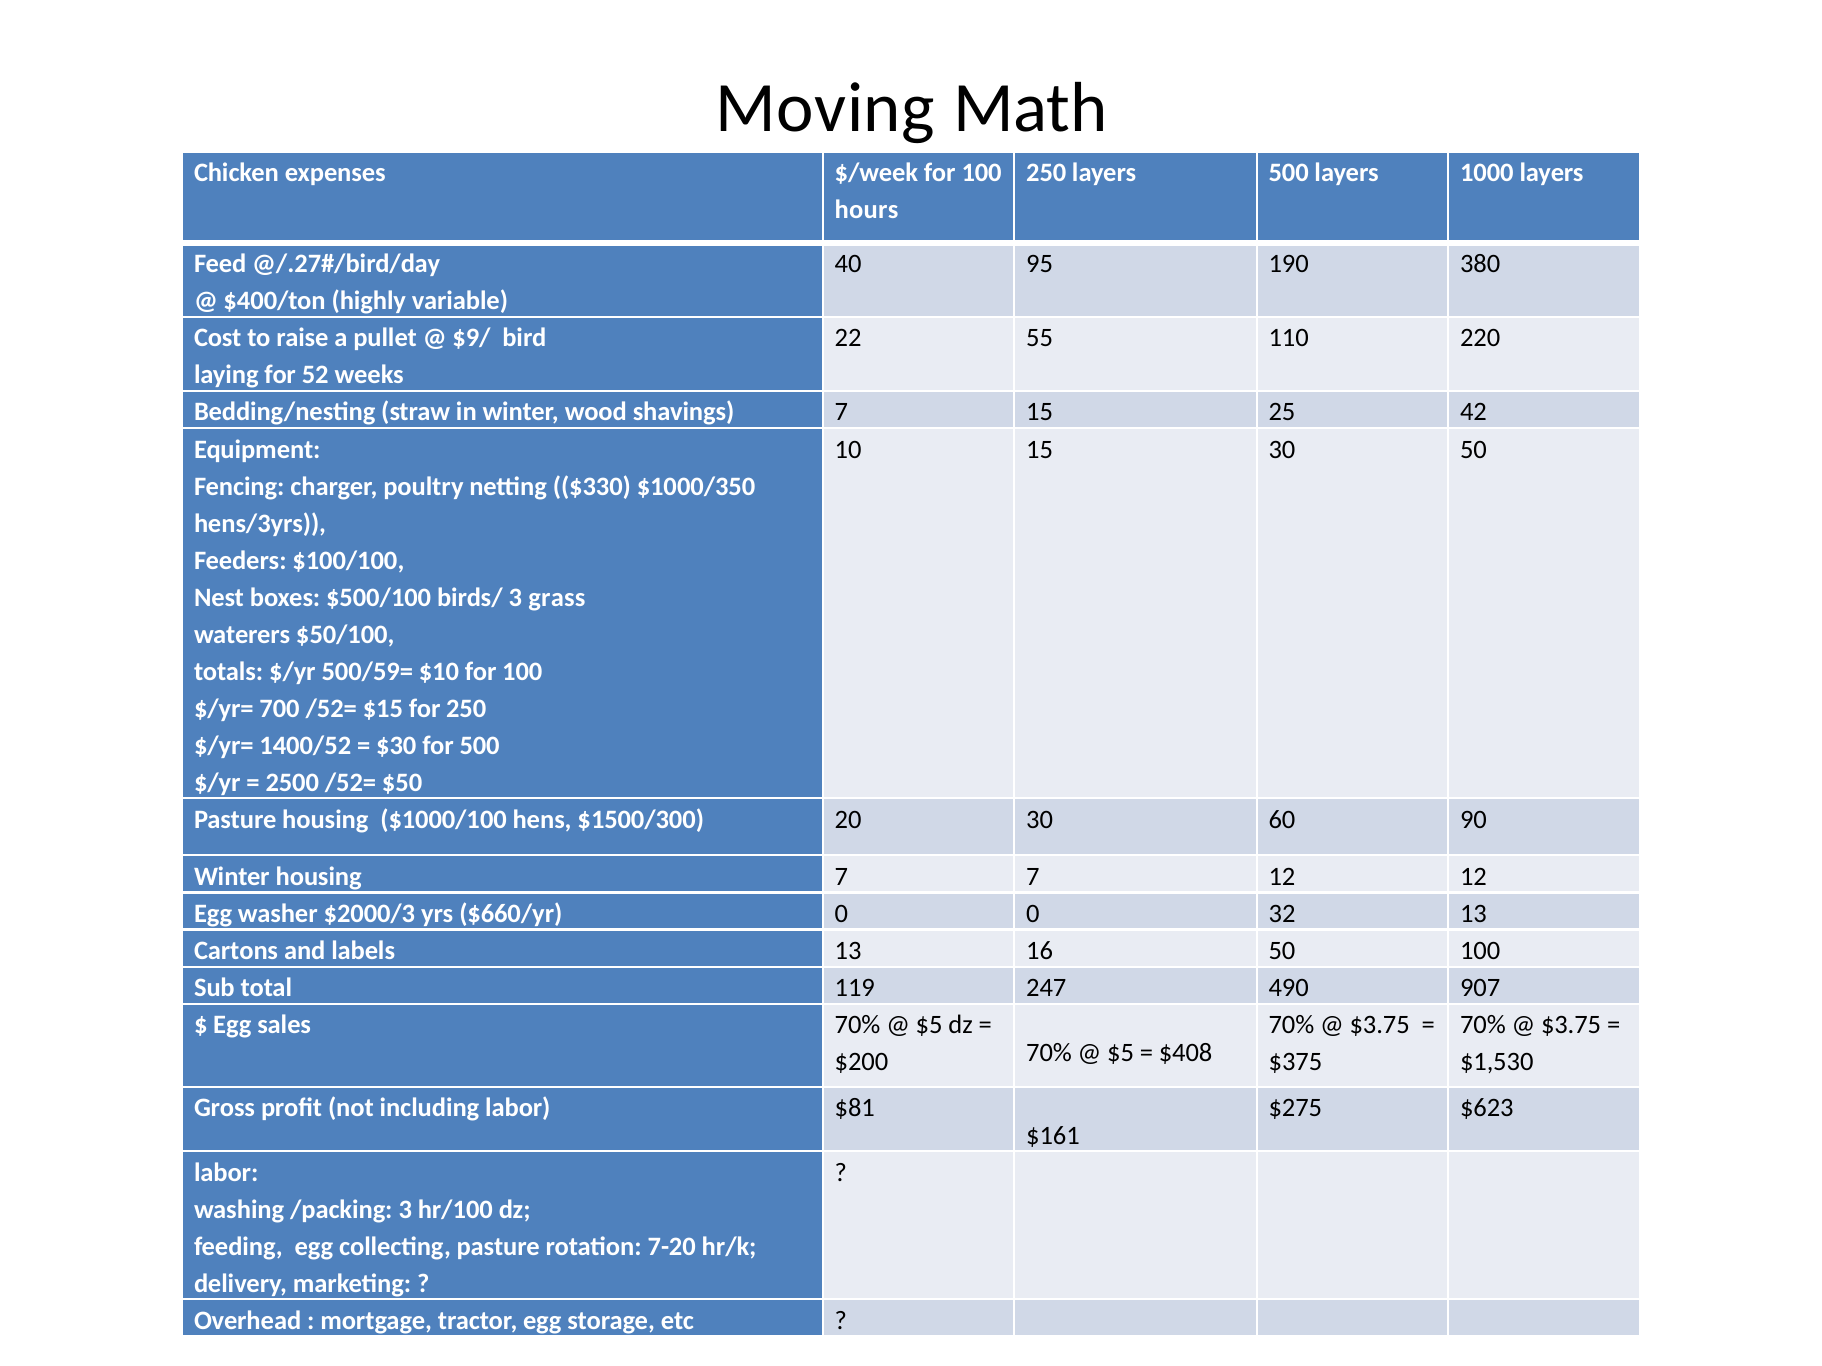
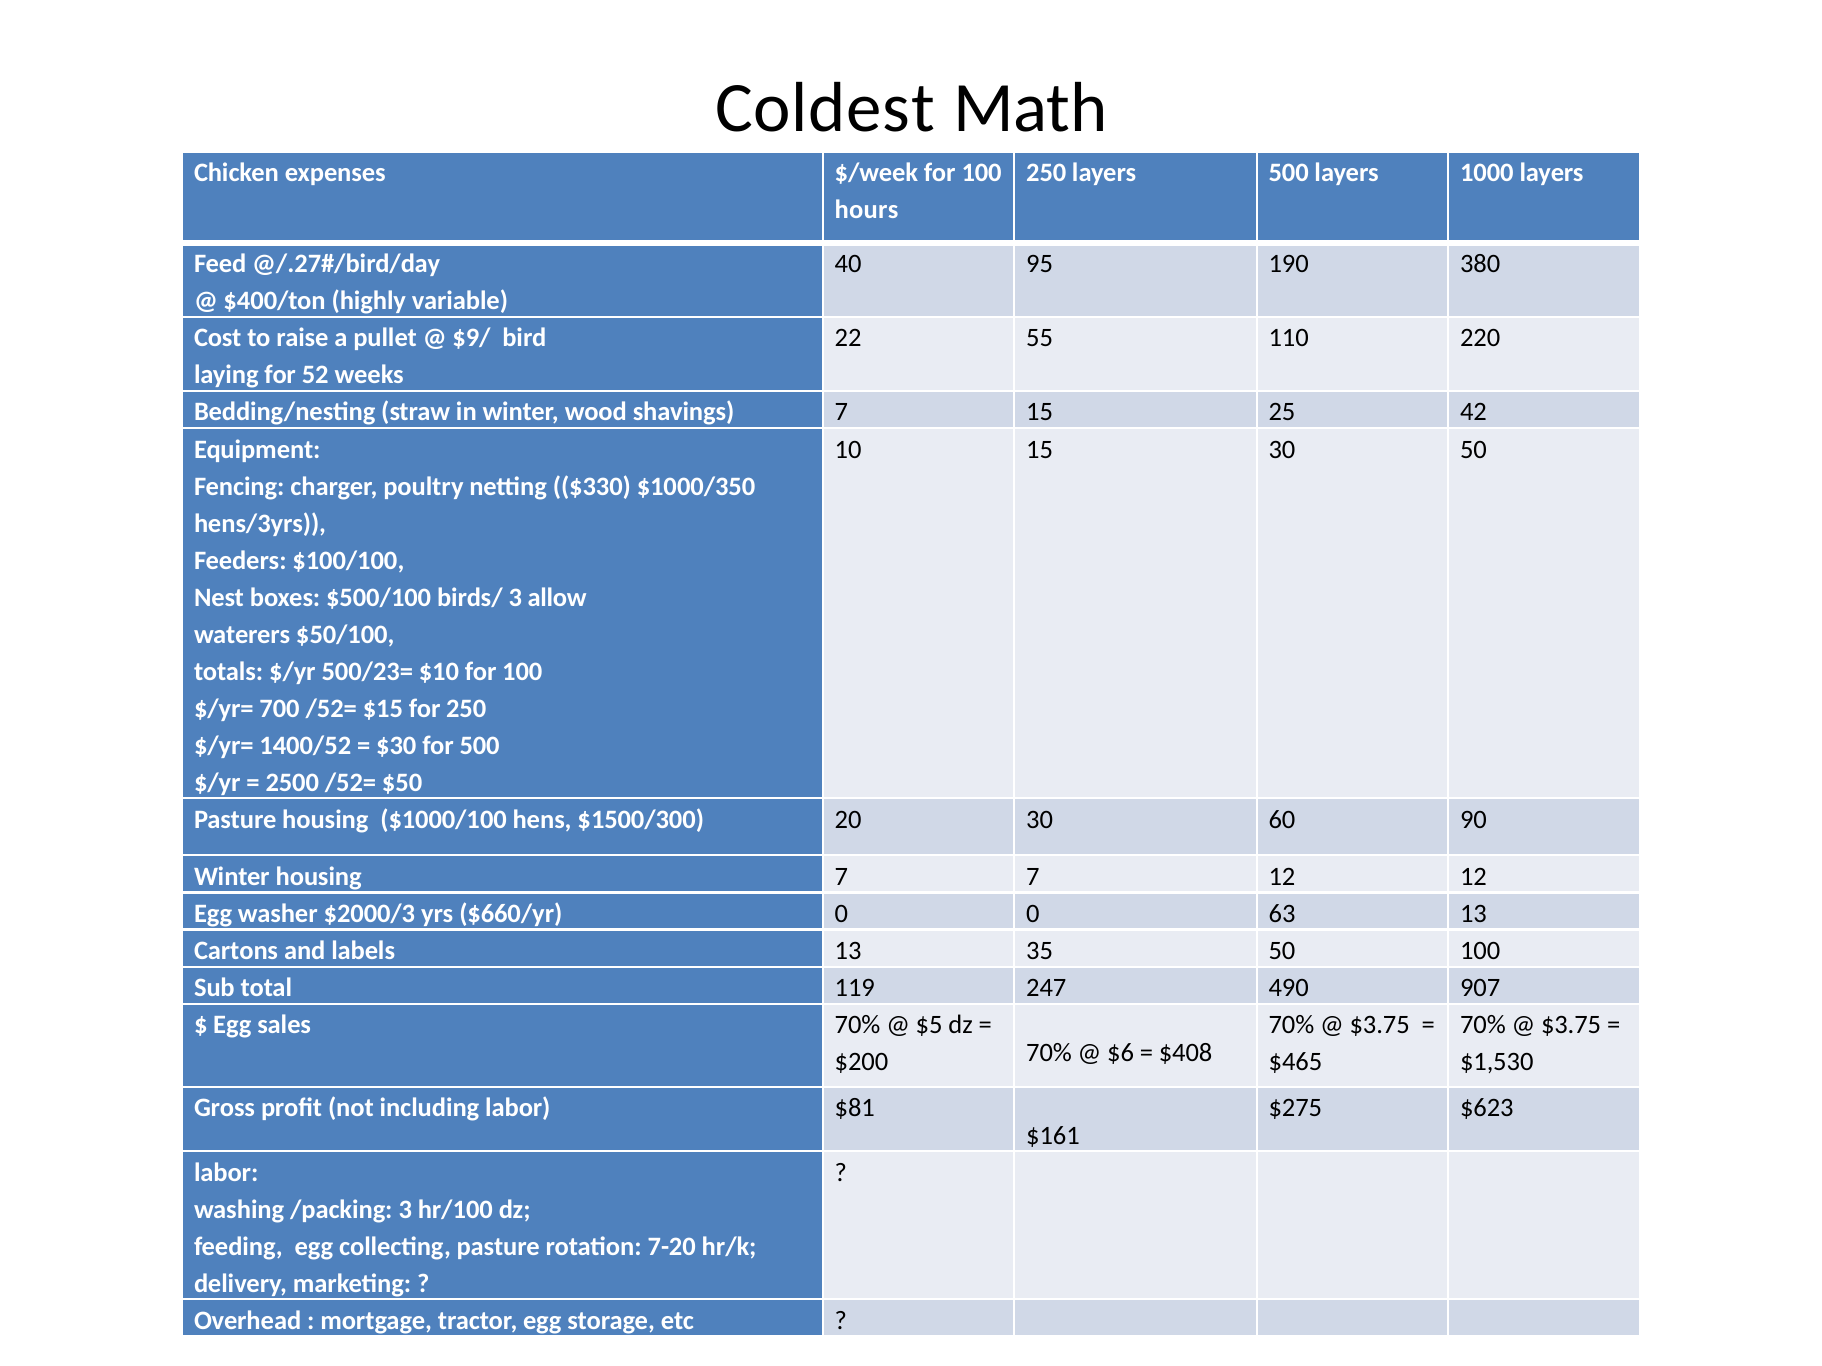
Moving: Moving -> Coldest (825, 108)
grass: grass -> allow (557, 598)
500/59=: 500/59= -> 500/23= (367, 672)
32: 32 -> 63 (1282, 914)
16: 16 -> 35 (1040, 951)
$5: $5 -> $6 (1121, 1053)
$375: $375 -> $465 (1295, 1062)
